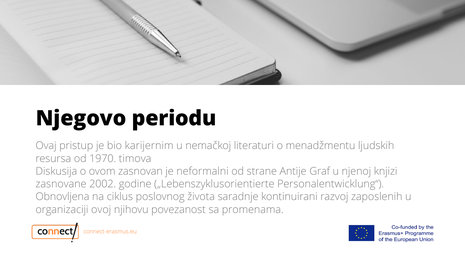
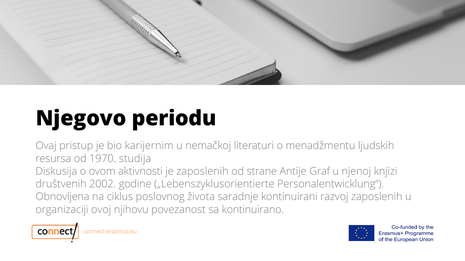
timova: timova -> studija (135, 159)
zasnovan: zasnovan -> aktivnosti (140, 172)
je neformalni: neformalni -> zaposlenih (202, 172)
zasnovane: zasnovane -> društvenih (61, 184)
promenama: promenama -> kontinuirano (253, 210)
